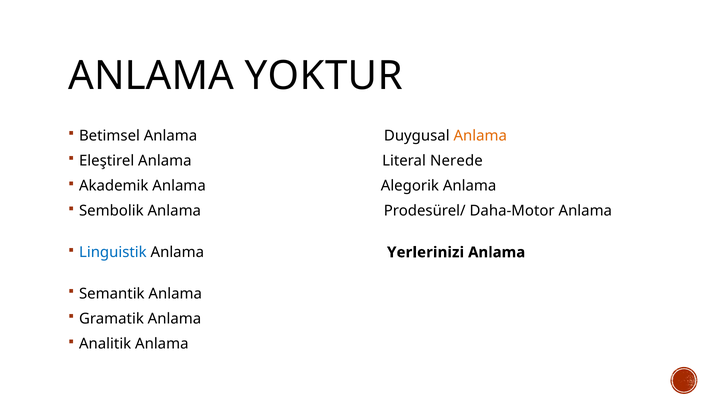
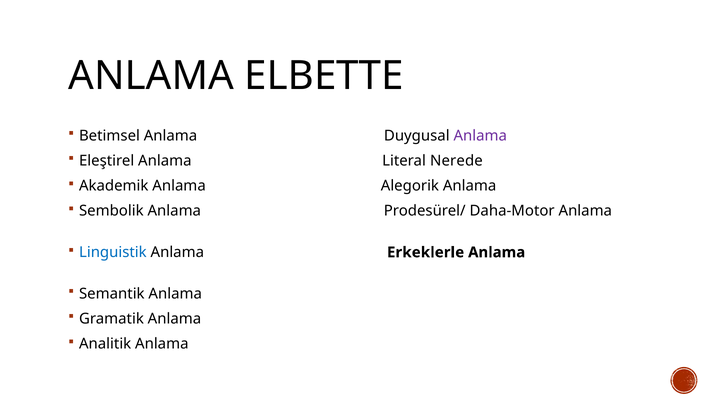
YOKTUR: YOKTUR -> ELBETTE (324, 76)
Anlama colour: orange -> purple (480, 135)
Yerlerinizi: Yerlerinizi -> Erkeklerle (426, 252)
